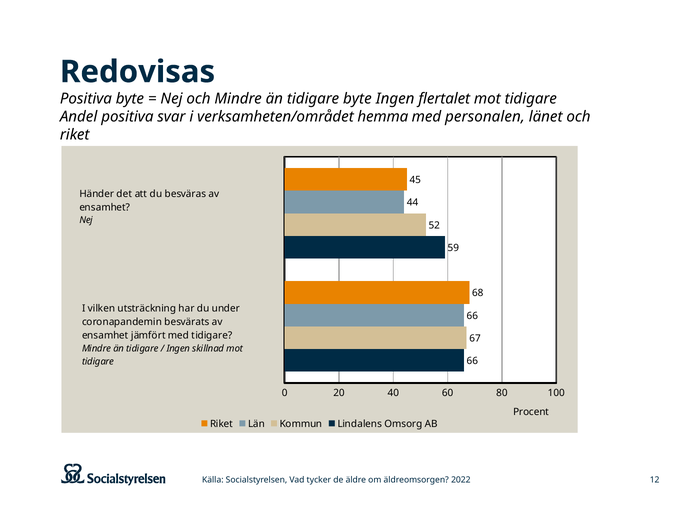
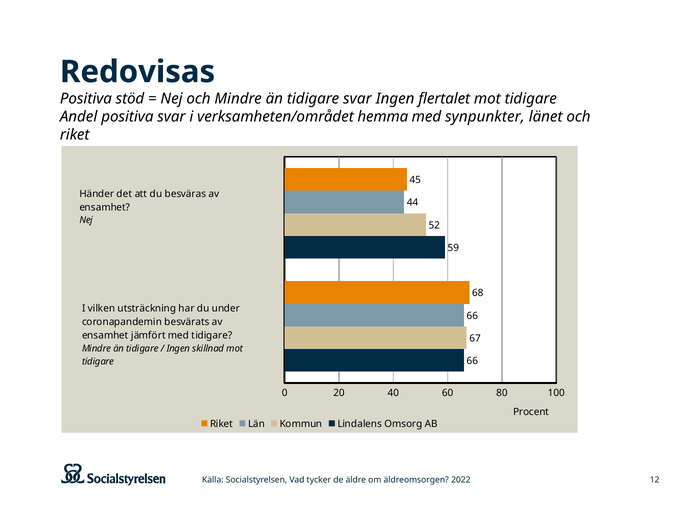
Positiva byte: byte -> stöd (130, 98)
tidigare byte: byte -> svar (357, 98)
personalen: personalen -> synpunkter (485, 117)
